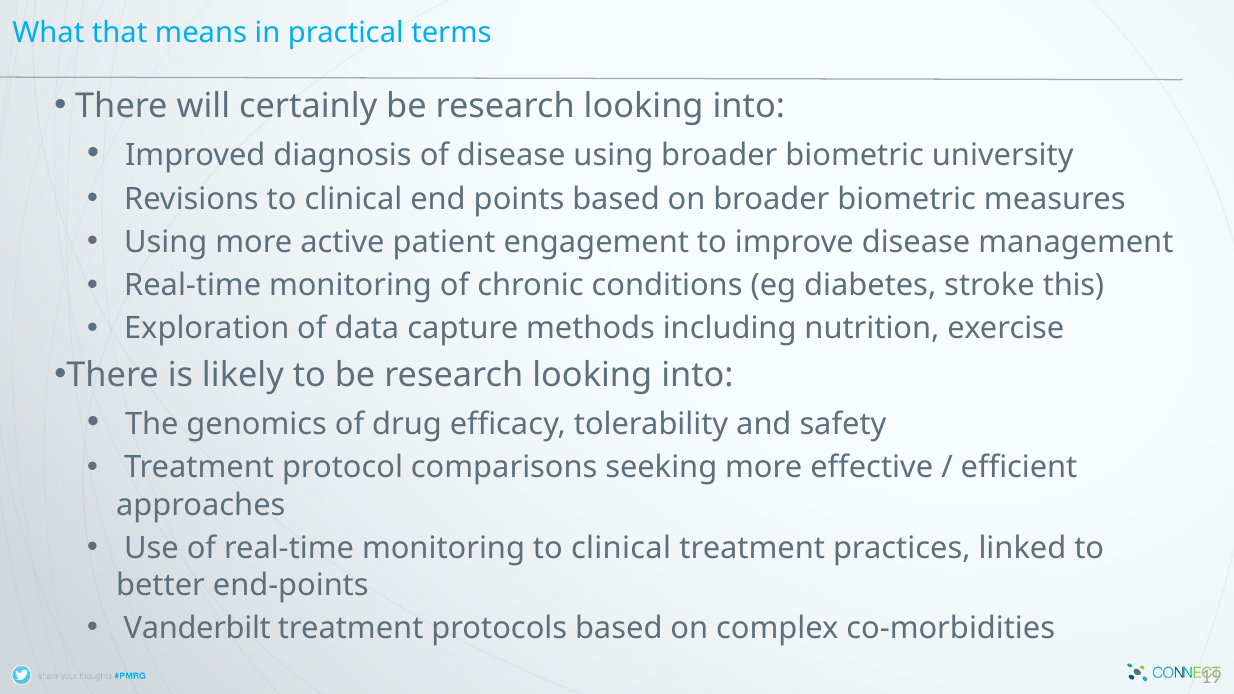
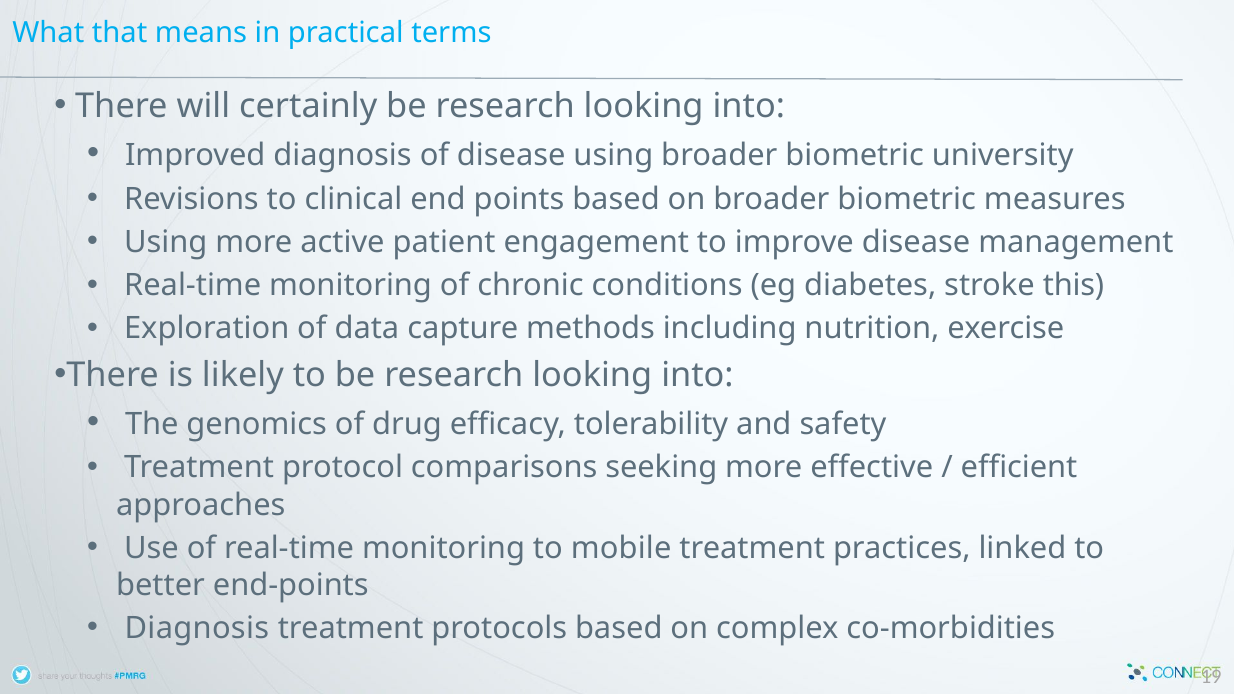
monitoring to clinical: clinical -> mobile (621, 548)
Vanderbilt: Vanderbilt -> Diagnosis (197, 628)
